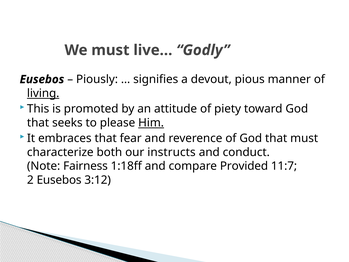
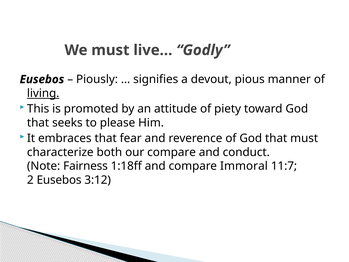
Him underline: present -> none (151, 123)
our instructs: instructs -> compare (172, 152)
Provided: Provided -> Immoral (244, 166)
